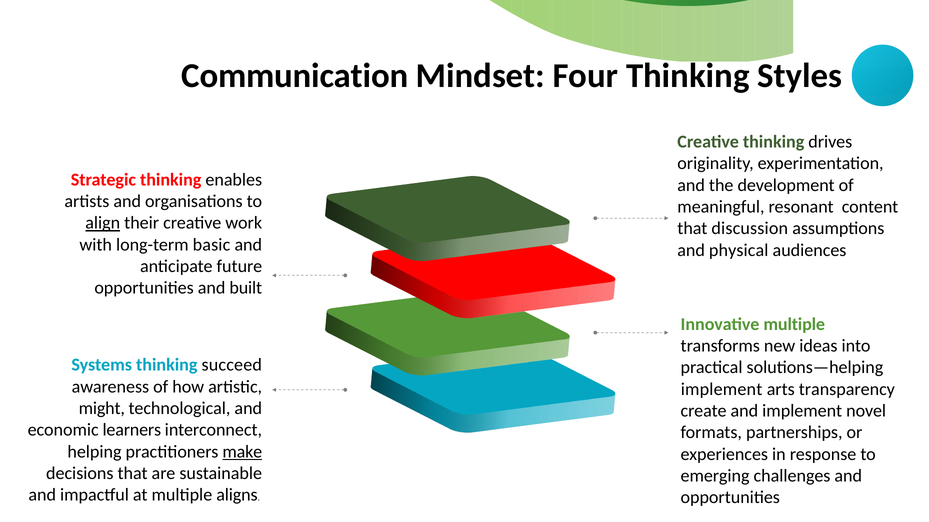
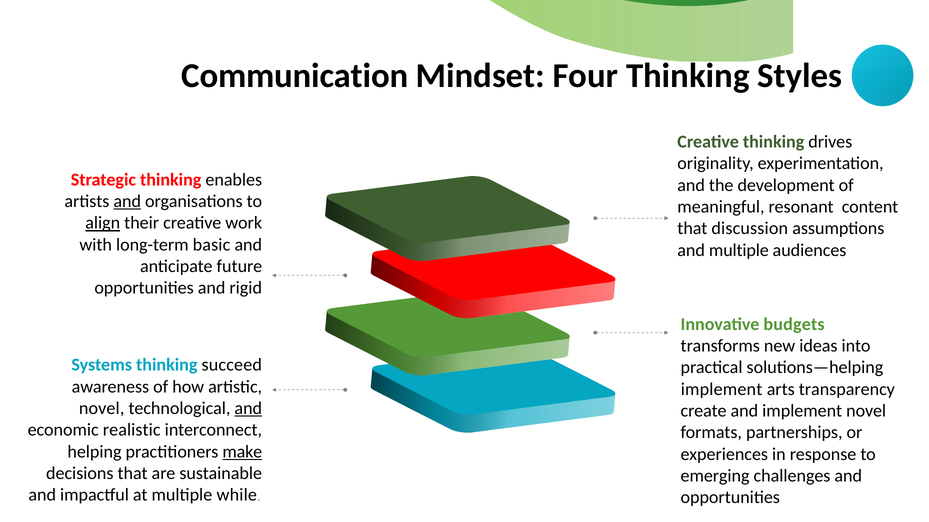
and underline: none -> present (127, 202)
and physical: physical -> multiple (739, 250)
built: built -> rigid (246, 288)
Innovative multiple: multiple -> budgets (794, 324)
might: might -> novel (102, 409)
and underline: none -> present (248, 409)
learners: learners -> realistic (132, 431)
aligns: aligns -> while (237, 496)
